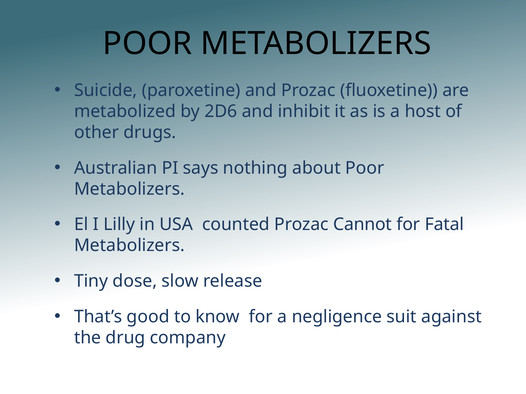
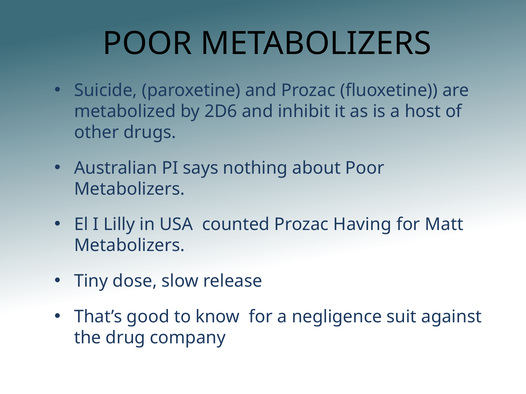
Cannot: Cannot -> Having (362, 225)
Fatal: Fatal -> Matt (444, 225)
